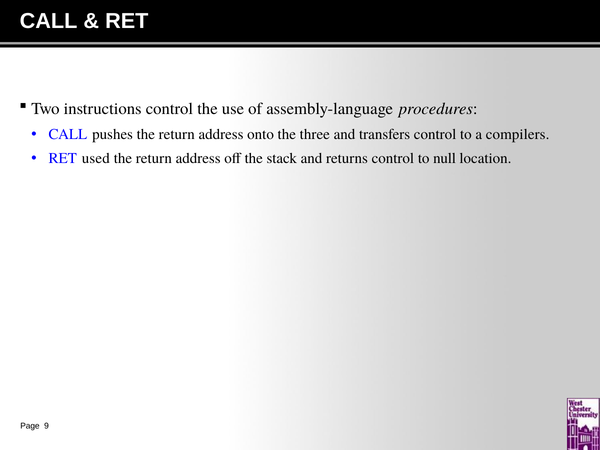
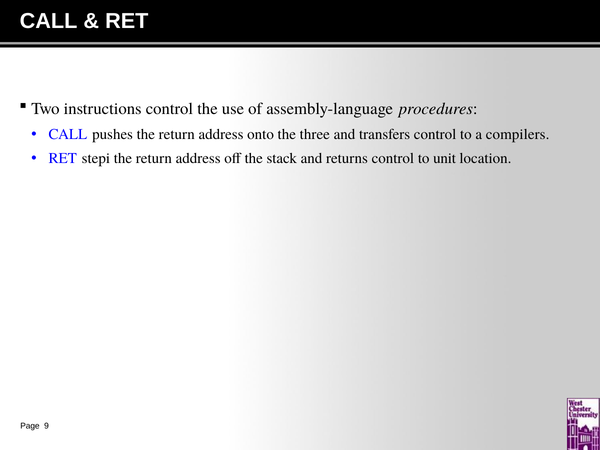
used: used -> stepi (96, 158)
null: null -> unit (445, 158)
